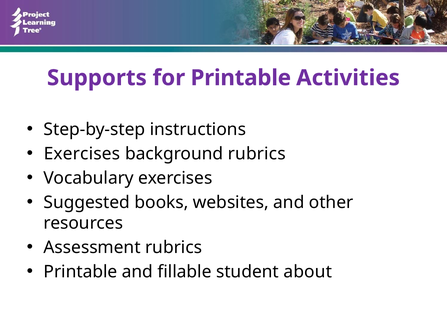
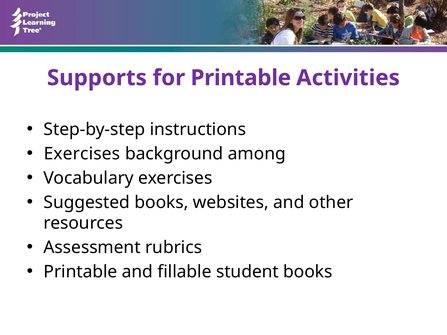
background rubrics: rubrics -> among (257, 154)
student about: about -> books (308, 272)
